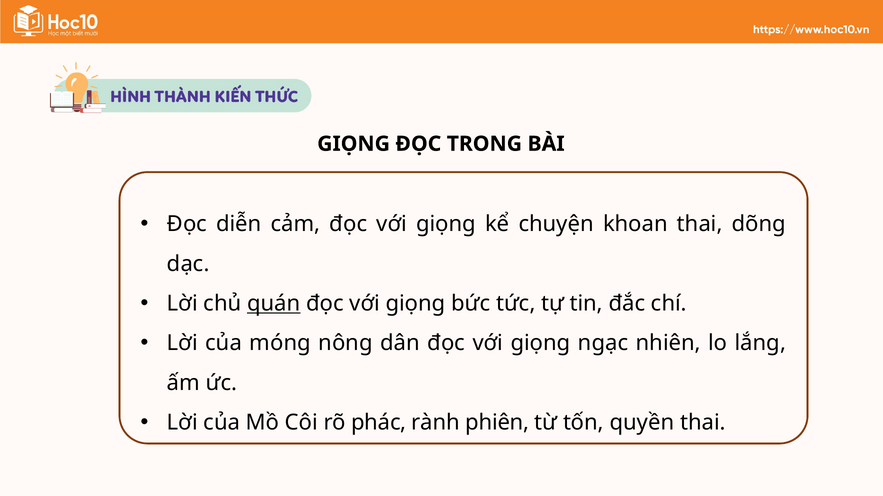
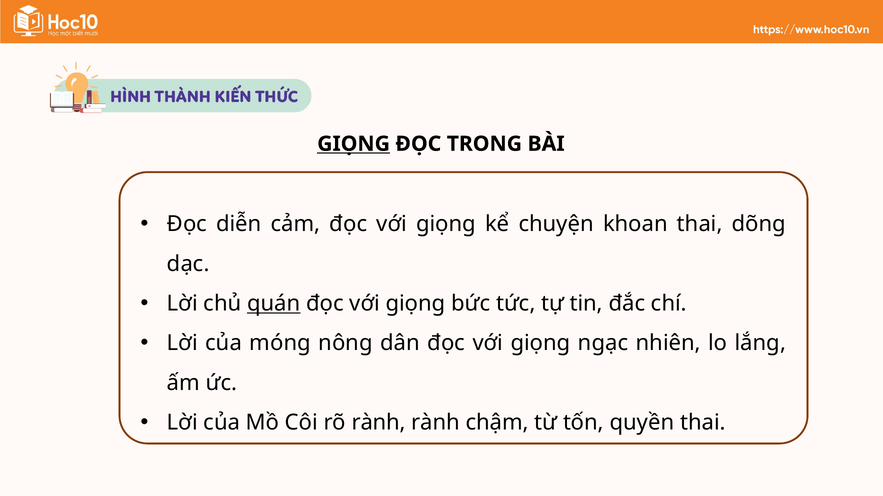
GIỌNG underline: none -> present (354, 144)
rõ phác: phác -> rành (379, 423)
phiên: phiên -> chậm (497, 423)
